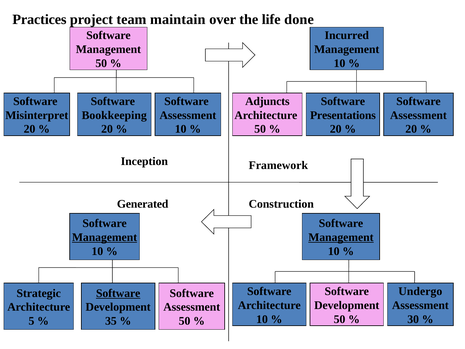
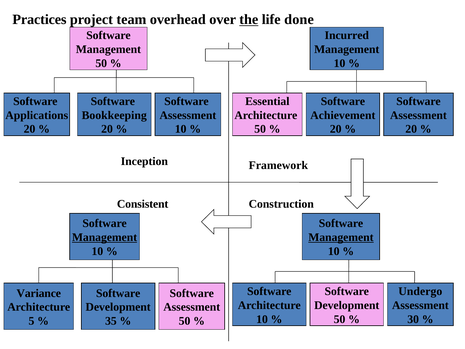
maintain: maintain -> overhead (178, 20)
the underline: none -> present (249, 20)
Adjuncts: Adjuncts -> Essential (267, 101)
Misinterpret: Misinterpret -> Applications (37, 115)
Presentations: Presentations -> Achievement (343, 115)
Generated: Generated -> Consistent (143, 204)
Strategic: Strategic -> Variance (39, 293)
Software underline: present -> none (118, 293)
